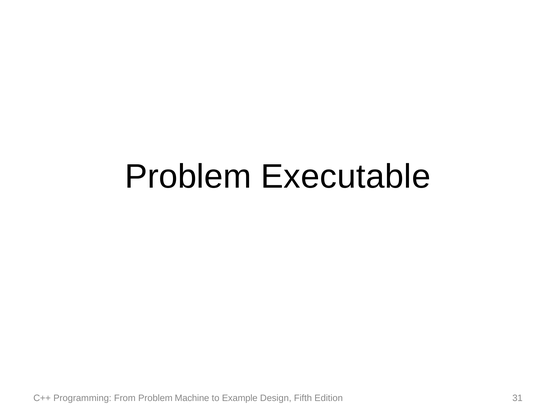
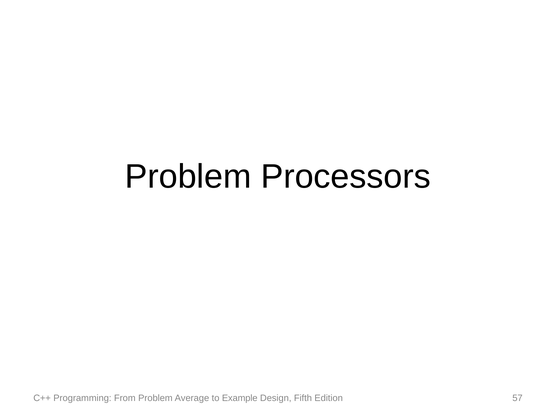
Executable: Executable -> Processors (346, 177)
Machine: Machine -> Average (192, 398)
31: 31 -> 57 (517, 398)
